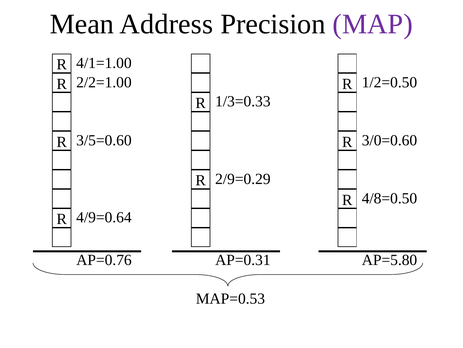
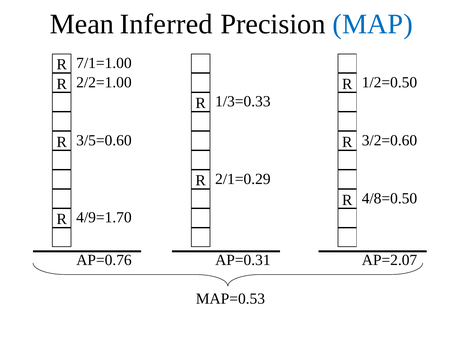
Address: Address -> Inferred (166, 24)
MAP colour: purple -> blue (373, 24)
4/1=1.00: 4/1=1.00 -> 7/1=1.00 (104, 63)
3/0=0.60: 3/0=0.60 -> 3/2=0.60 (389, 140)
2/9=0.29: 2/9=0.29 -> 2/1=0.29 (243, 179)
4/9=0.64: 4/9=0.64 -> 4/9=1.70 (104, 217)
AP=5.80: AP=5.80 -> AP=2.07 (390, 260)
